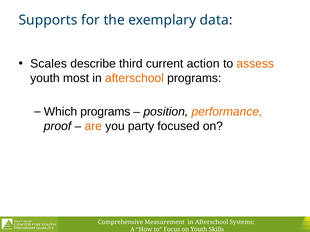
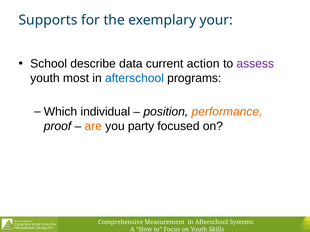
data: data -> your (216, 20)
Scales: Scales -> School (49, 64)
third: third -> data (131, 64)
assess colour: orange -> purple (255, 64)
afterschool colour: orange -> blue (134, 78)
Which programs: programs -> individual (105, 112)
